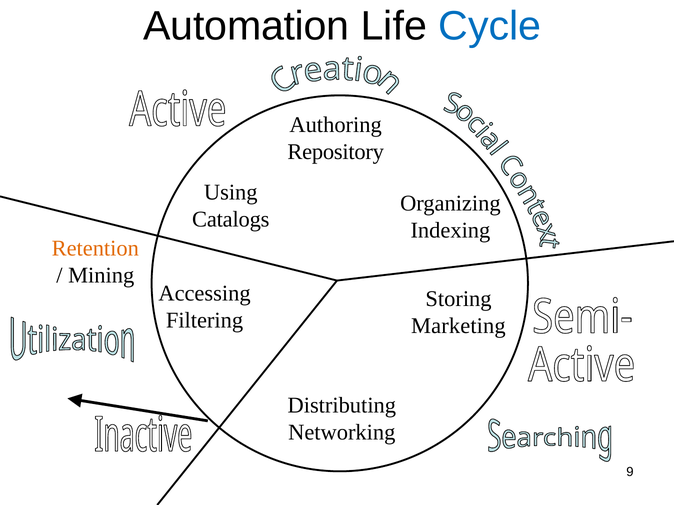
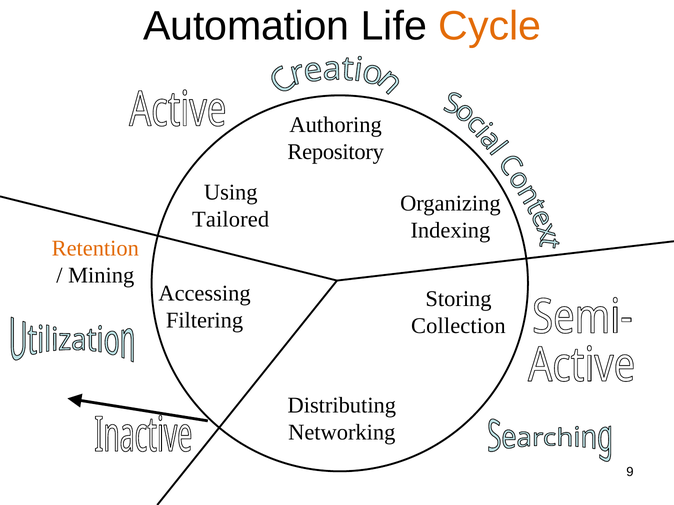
Cycle colour: blue -> orange (490, 26)
Catalogs: Catalogs -> Tailored (231, 219)
Marketing: Marketing -> Collection (458, 326)
